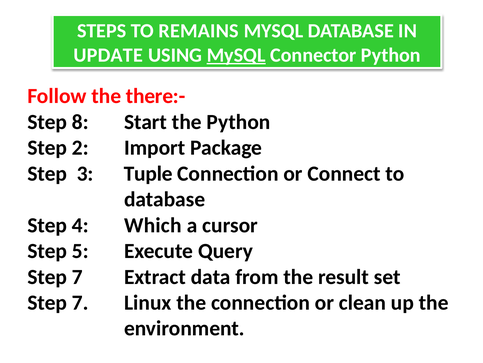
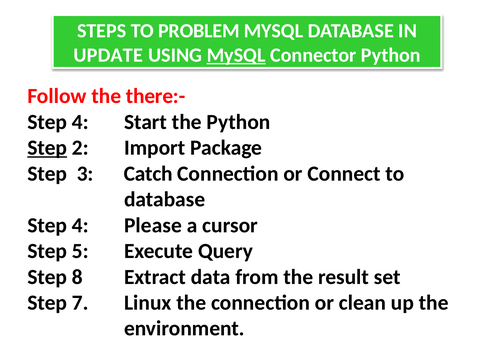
REMAINS: REMAINS -> PROBLEM (199, 31)
8: 8 -> 4 (80, 122)
Step underline: none -> present (47, 148)
Tuple: Tuple -> Catch (148, 173)
Which: Which -> Please (153, 225)
7: 7 -> 8 (77, 276)
